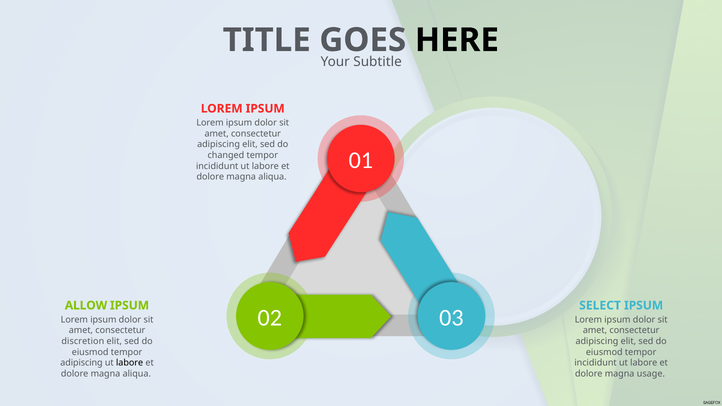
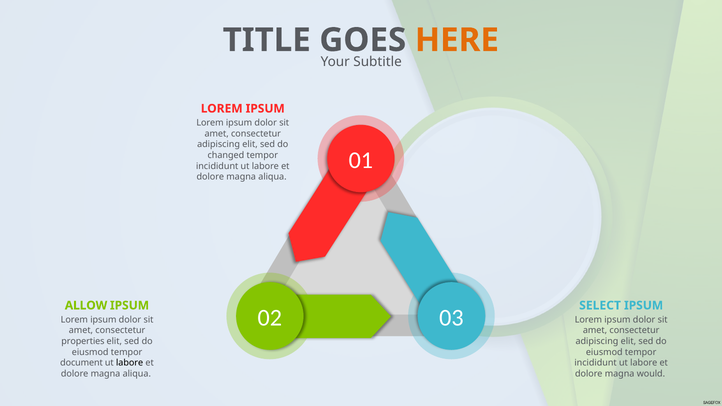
HERE colour: black -> orange (457, 40)
discretion: discretion -> properties (83, 341)
adipiscing: adipiscing -> document (81, 363)
usage: usage -> would (651, 374)
